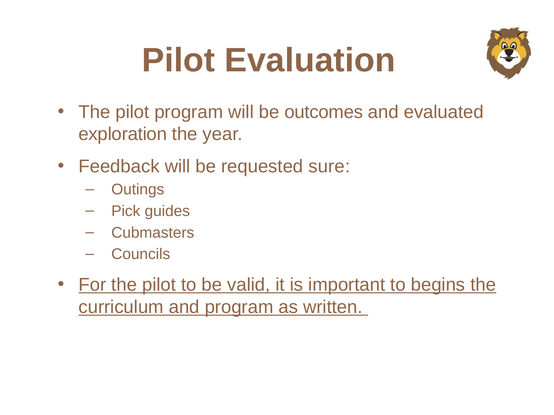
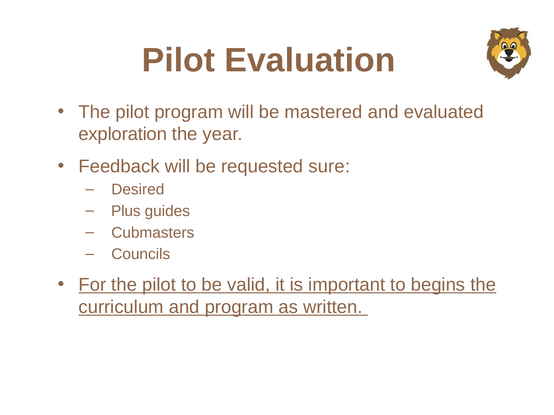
outcomes: outcomes -> mastered (324, 112)
Outings: Outings -> Desired (138, 190)
Pick: Pick -> Plus (126, 211)
